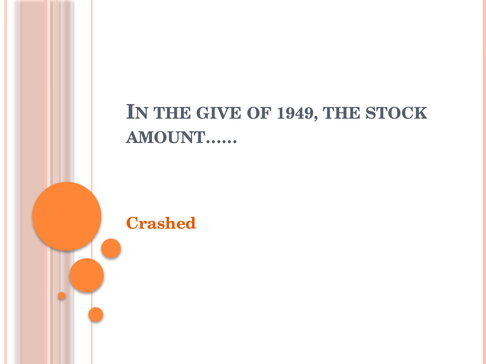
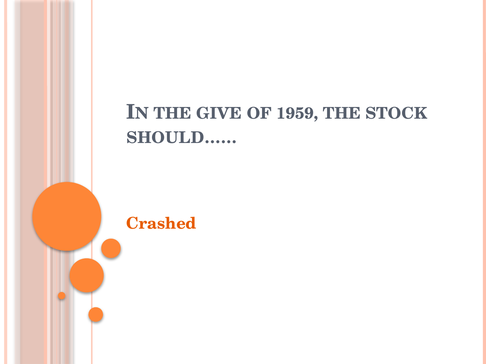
1949: 1949 -> 1959 (297, 114)
AMOUNT……: AMOUNT…… -> SHOULD…… (182, 138)
